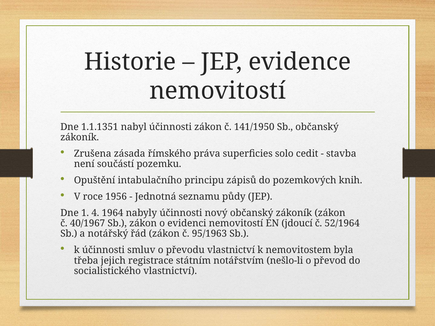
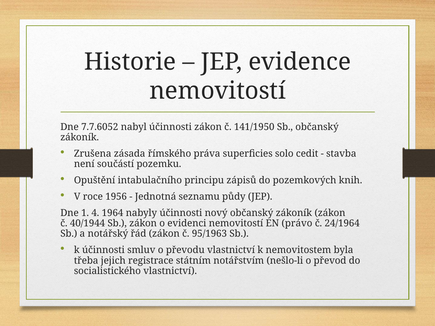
1.1.1351: 1.1.1351 -> 7.7.6052 (100, 127)
40/1967: 40/1967 -> 40/1944 (88, 224)
jdoucí: jdoucí -> právo (297, 224)
52/1964: 52/1964 -> 24/1964 (342, 224)
